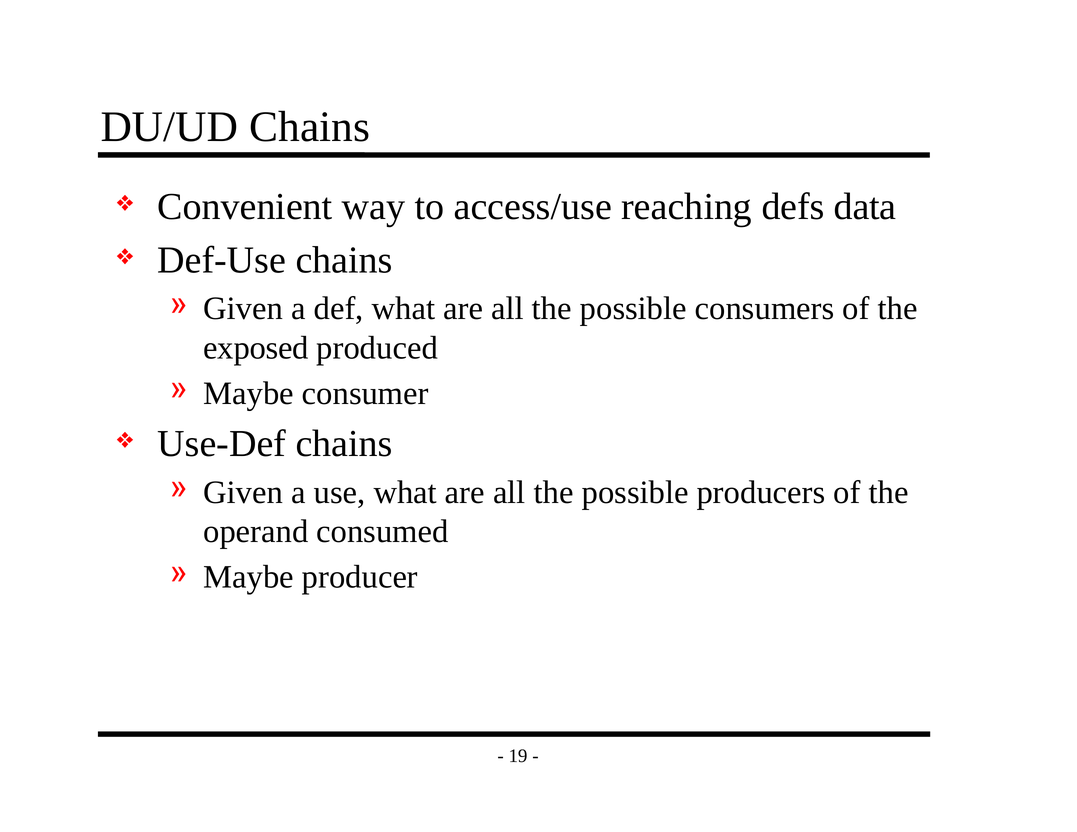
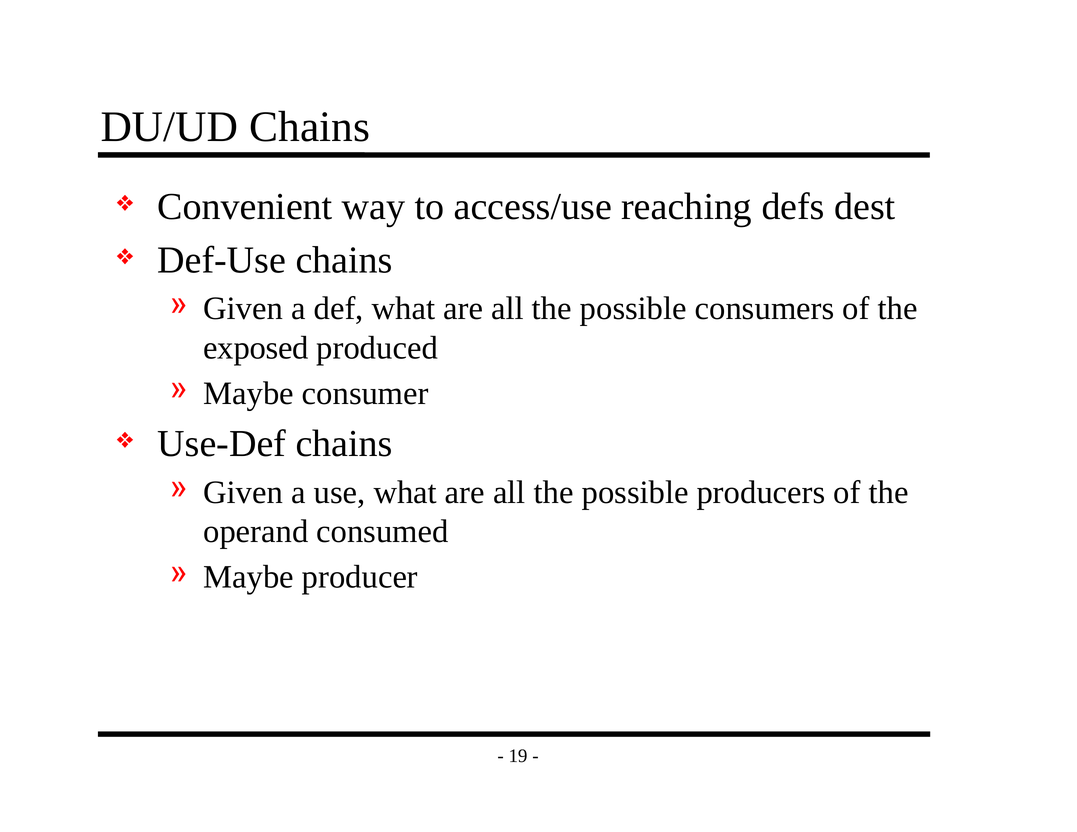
data: data -> dest (865, 207)
